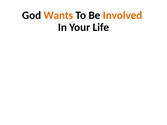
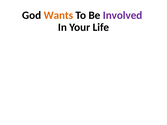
Involved colour: orange -> purple (123, 15)
